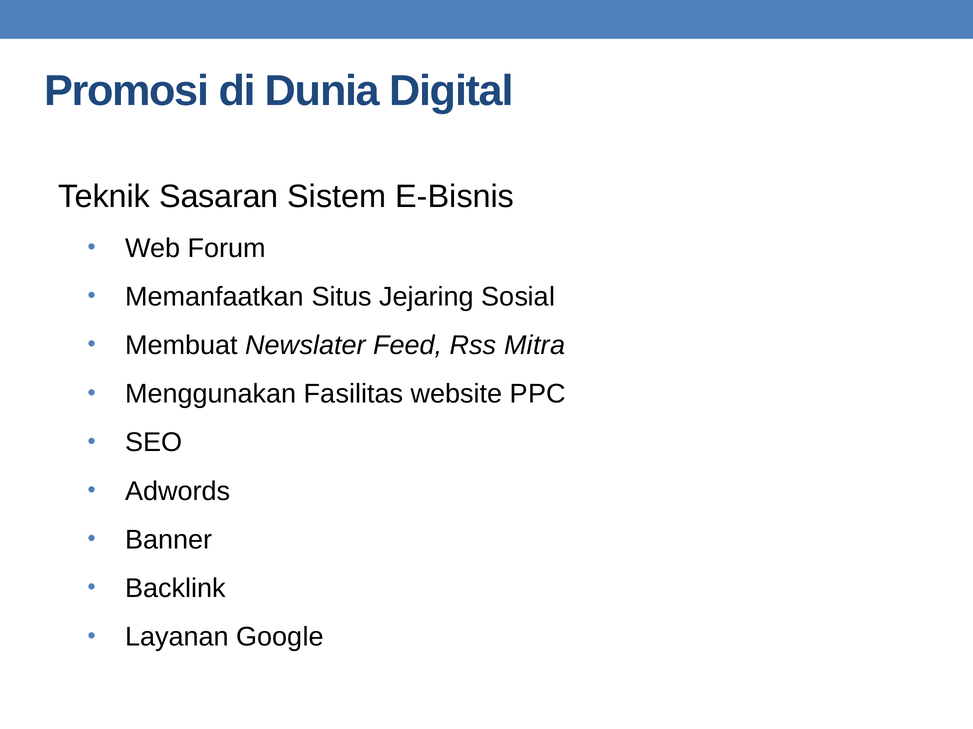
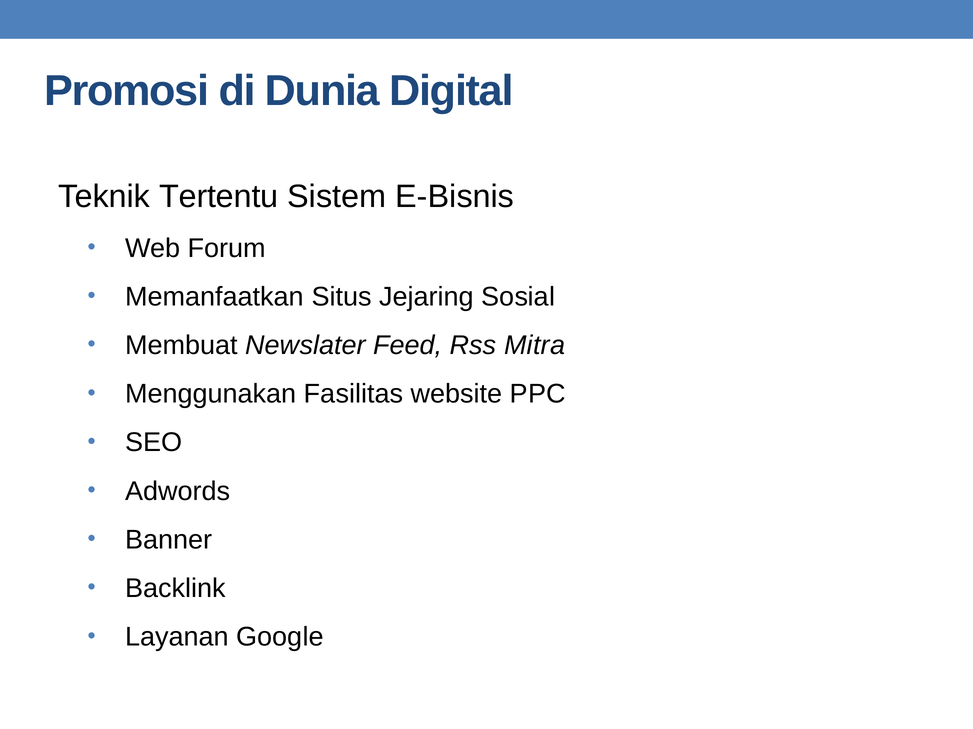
Sasaran: Sasaran -> Tertentu (219, 197)
